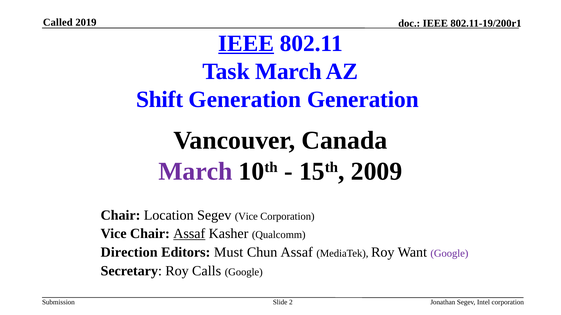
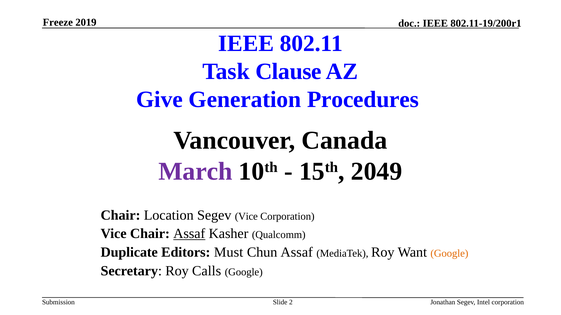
Called: Called -> Freeze (58, 22)
IEEE underline: present -> none (246, 43)
Task March: March -> Clause (289, 71)
Shift: Shift -> Give (159, 99)
Generation Generation: Generation -> Procedures (363, 99)
2009: 2009 -> 2049 (377, 172)
Direction: Direction -> Duplicate (129, 253)
Google colour: purple -> orange (449, 254)
